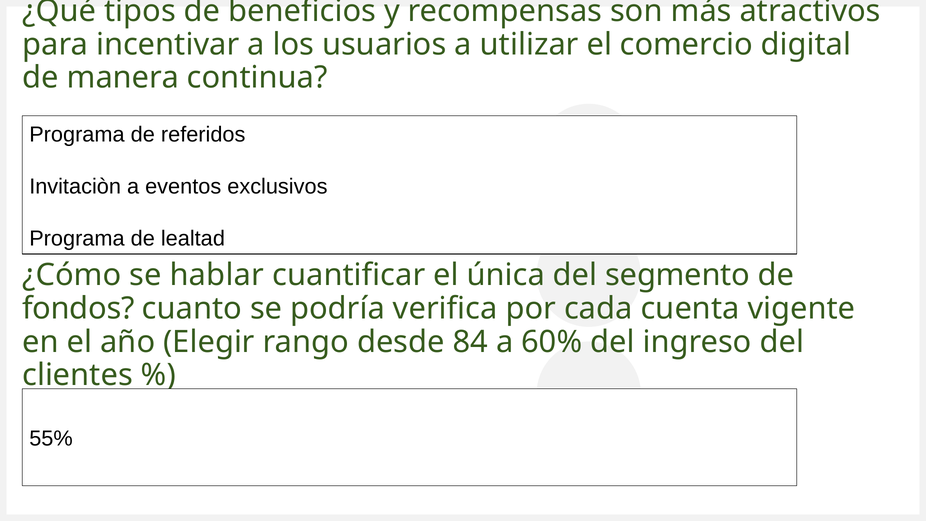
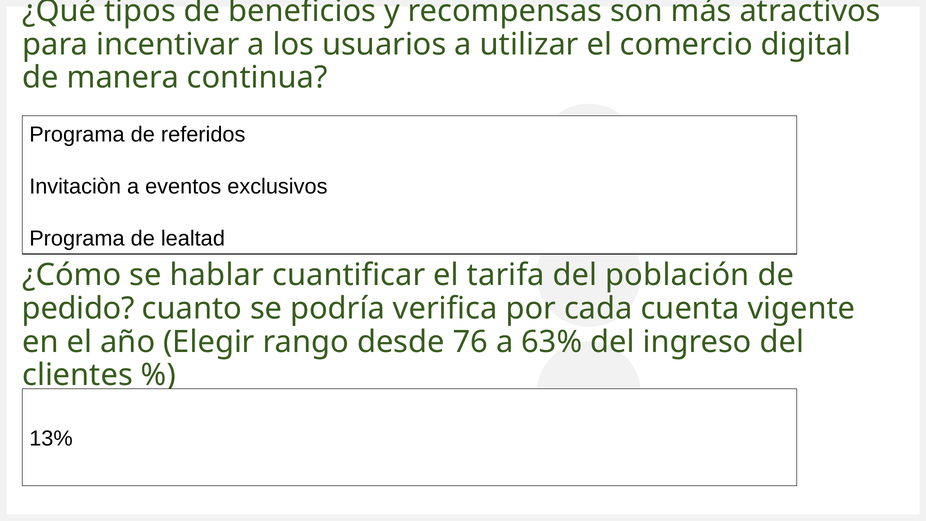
única: única -> tarifa (506, 275)
segmento: segmento -> población (677, 275)
fondos: fondos -> pedido (78, 308)
84: 84 -> 76 (470, 342)
60%: 60% -> 63% (552, 342)
55%: 55% -> 13% (51, 439)
